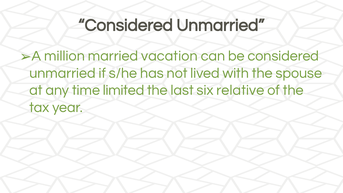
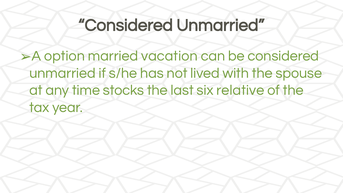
million: million -> option (64, 56)
limited: limited -> stocks (124, 90)
